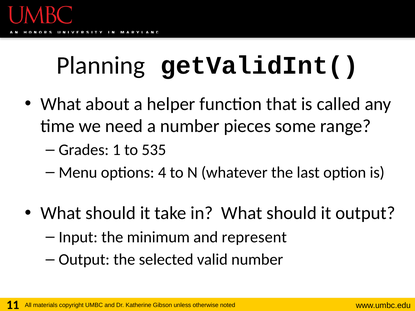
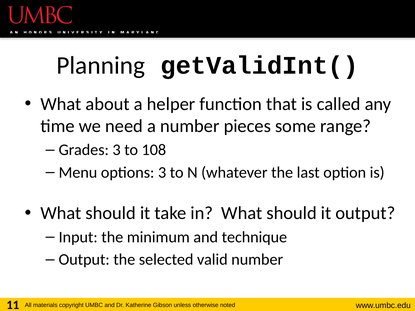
Grades 1: 1 -> 3 (117, 150)
535: 535 -> 108 (154, 150)
options 4: 4 -> 3 (162, 173)
represent: represent -> technique (254, 237)
